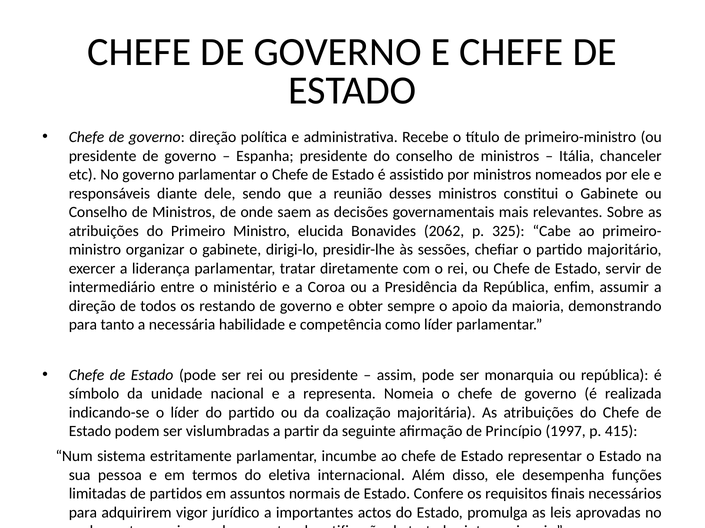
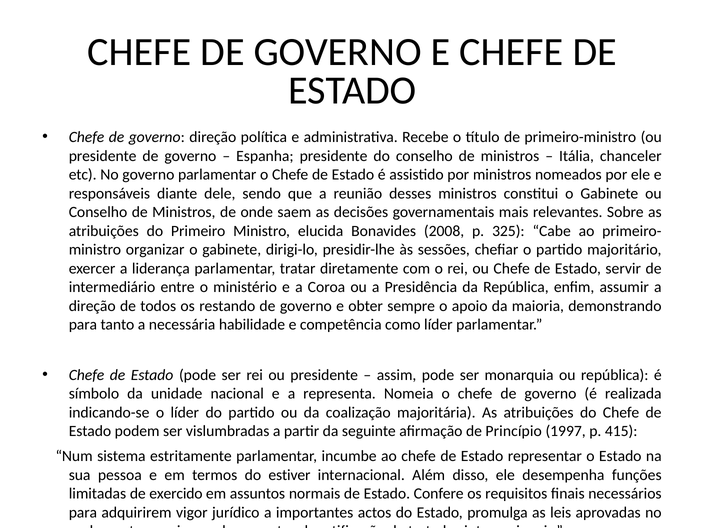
2062: 2062 -> 2008 (444, 231)
eletiva: eletiva -> estiver (289, 476)
partidos: partidos -> exercido (176, 494)
